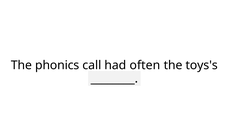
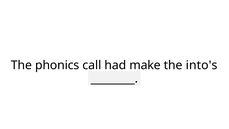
often: often -> make (145, 65)
toys's: toys's -> into's (202, 65)
